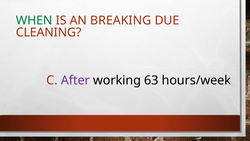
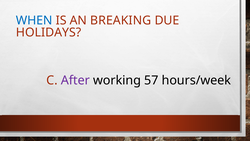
WHEN colour: green -> blue (34, 20)
CLEANING: CLEANING -> HOLIDAYS (49, 32)
63: 63 -> 57 (151, 80)
